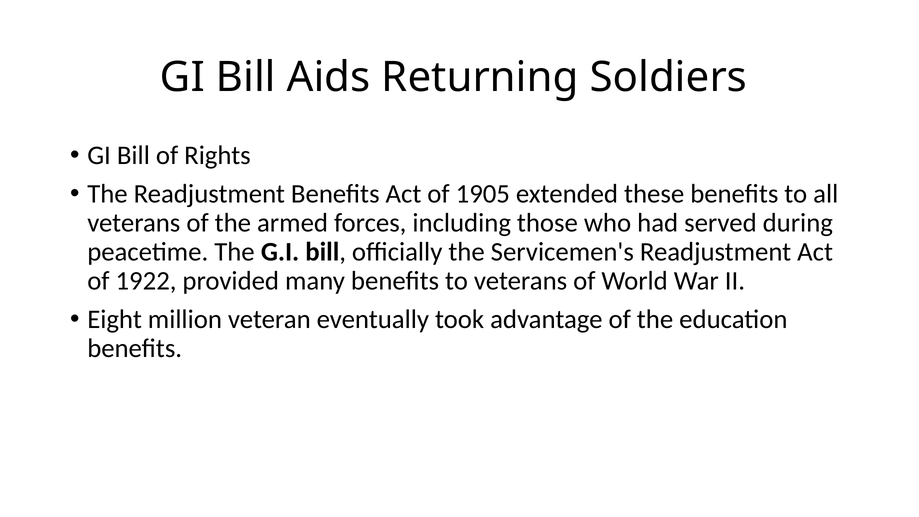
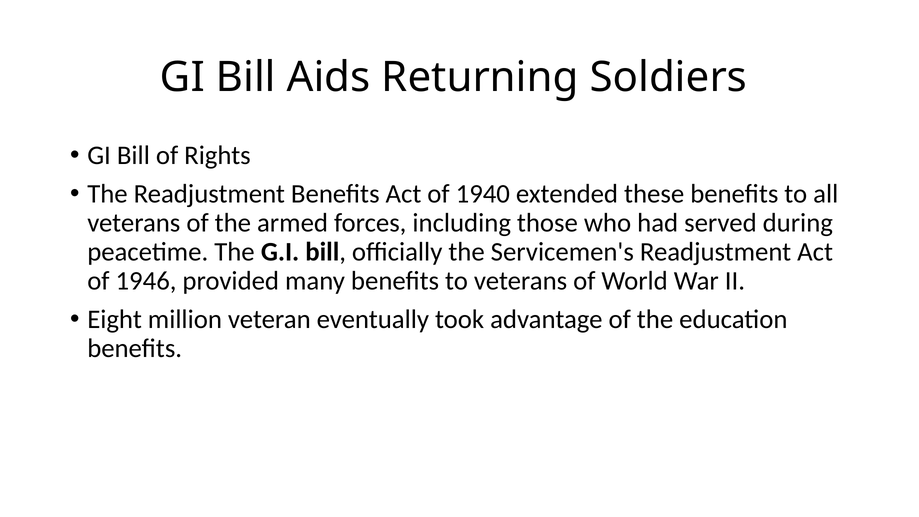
1905: 1905 -> 1940 (483, 194)
1922: 1922 -> 1946 (146, 281)
